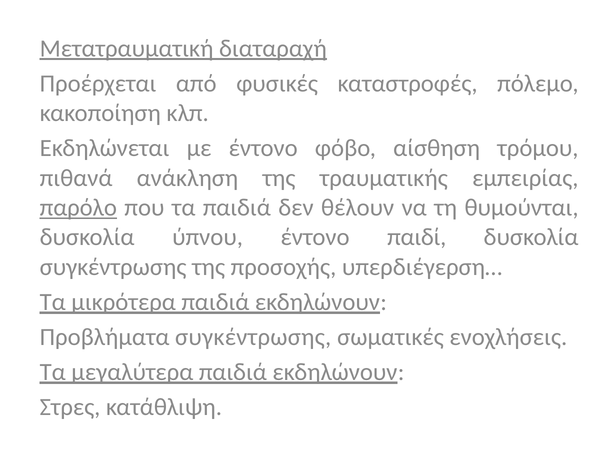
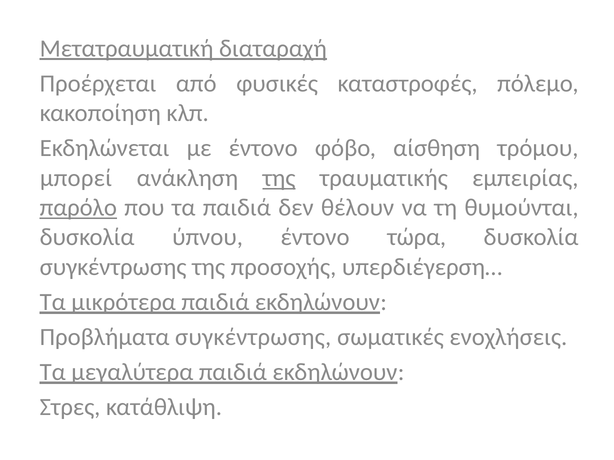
πιθανά: πιθανά -> μπορεί (76, 178)
της underline: none -> present (279, 178)
παιδί: παιδί -> τώρα (417, 237)
